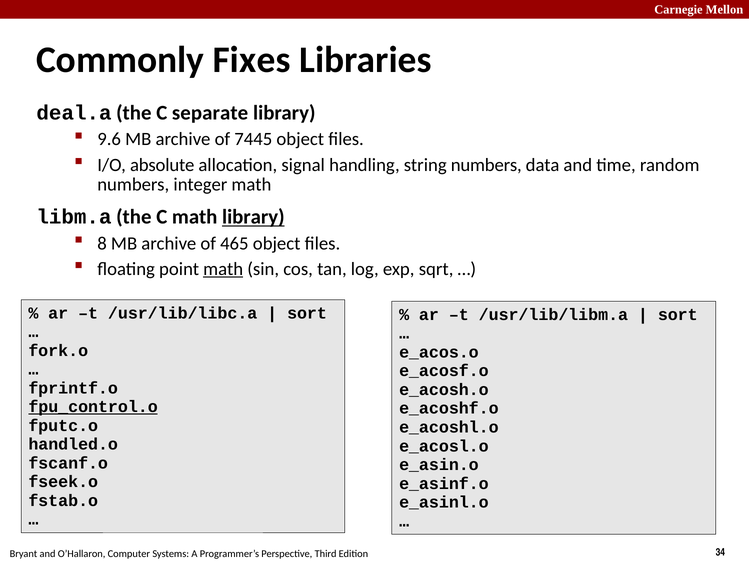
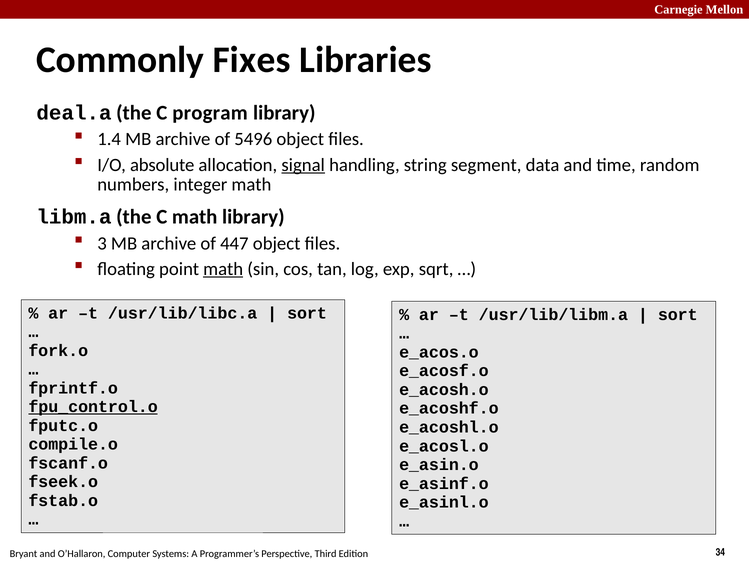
separate: separate -> program (210, 113)
9.6: 9.6 -> 1.4 (109, 139)
7445: 7445 -> 5496 (253, 139)
signal underline: none -> present (303, 165)
string numbers: numbers -> segment (486, 165)
library underline: present -> none (253, 217)
8: 8 -> 3 (102, 243)
465: 465 -> 447 (234, 243)
handled.o: handled.o -> compile.o (73, 444)
